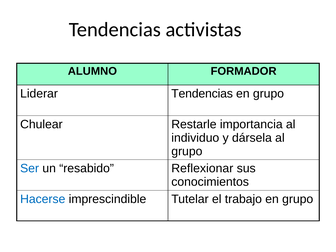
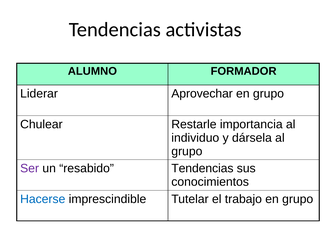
Liderar Tendencias: Tendencias -> Aprovechar (202, 94)
Ser colour: blue -> purple (30, 168)
resabido Reflexionar: Reflexionar -> Tendencias (202, 168)
